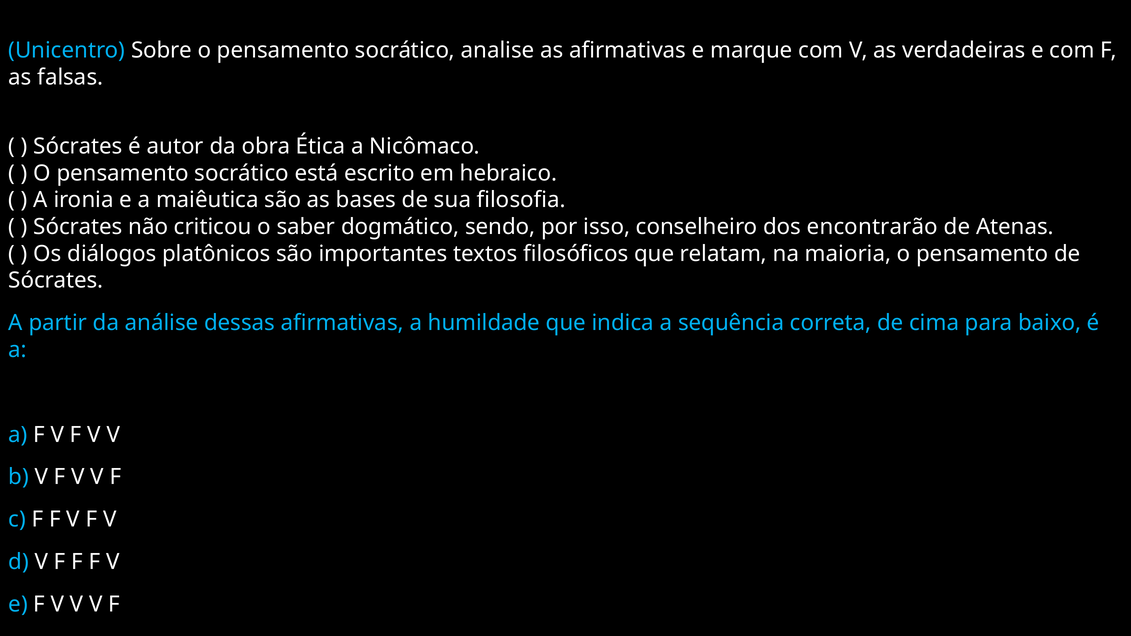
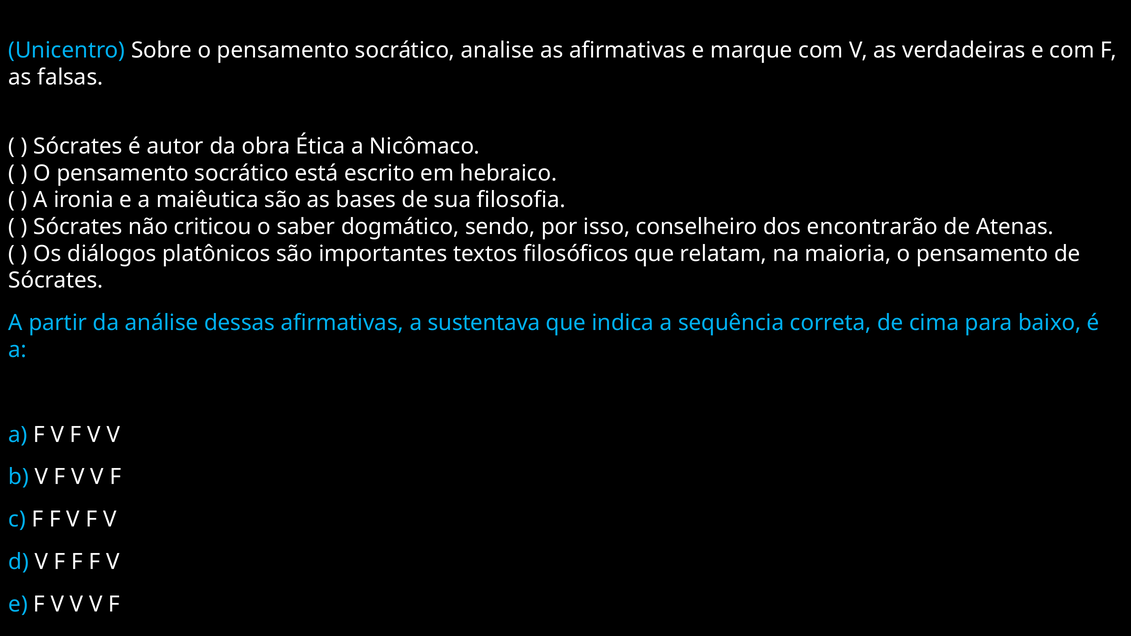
humildade: humildade -> sustentava (484, 323)
